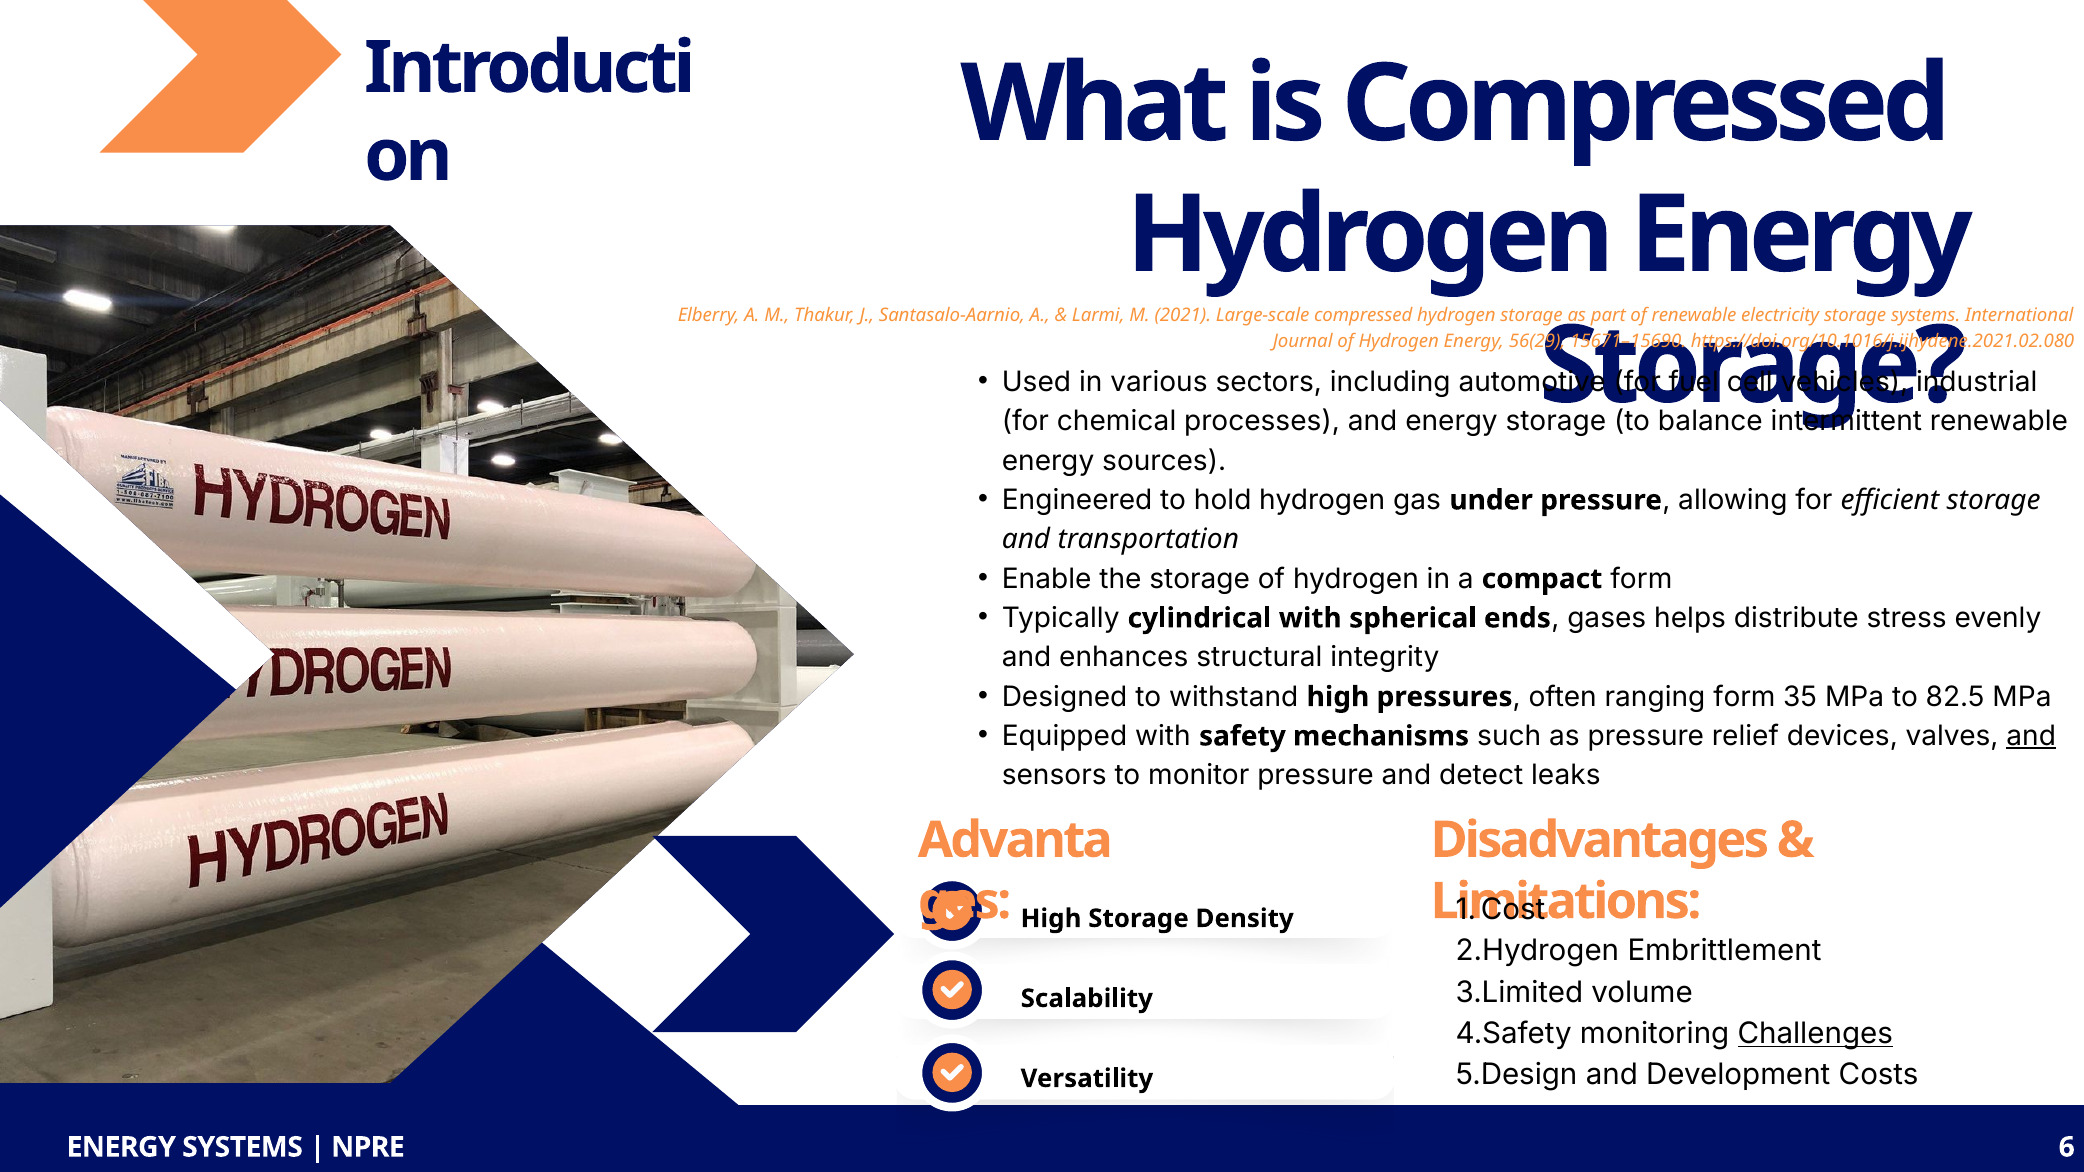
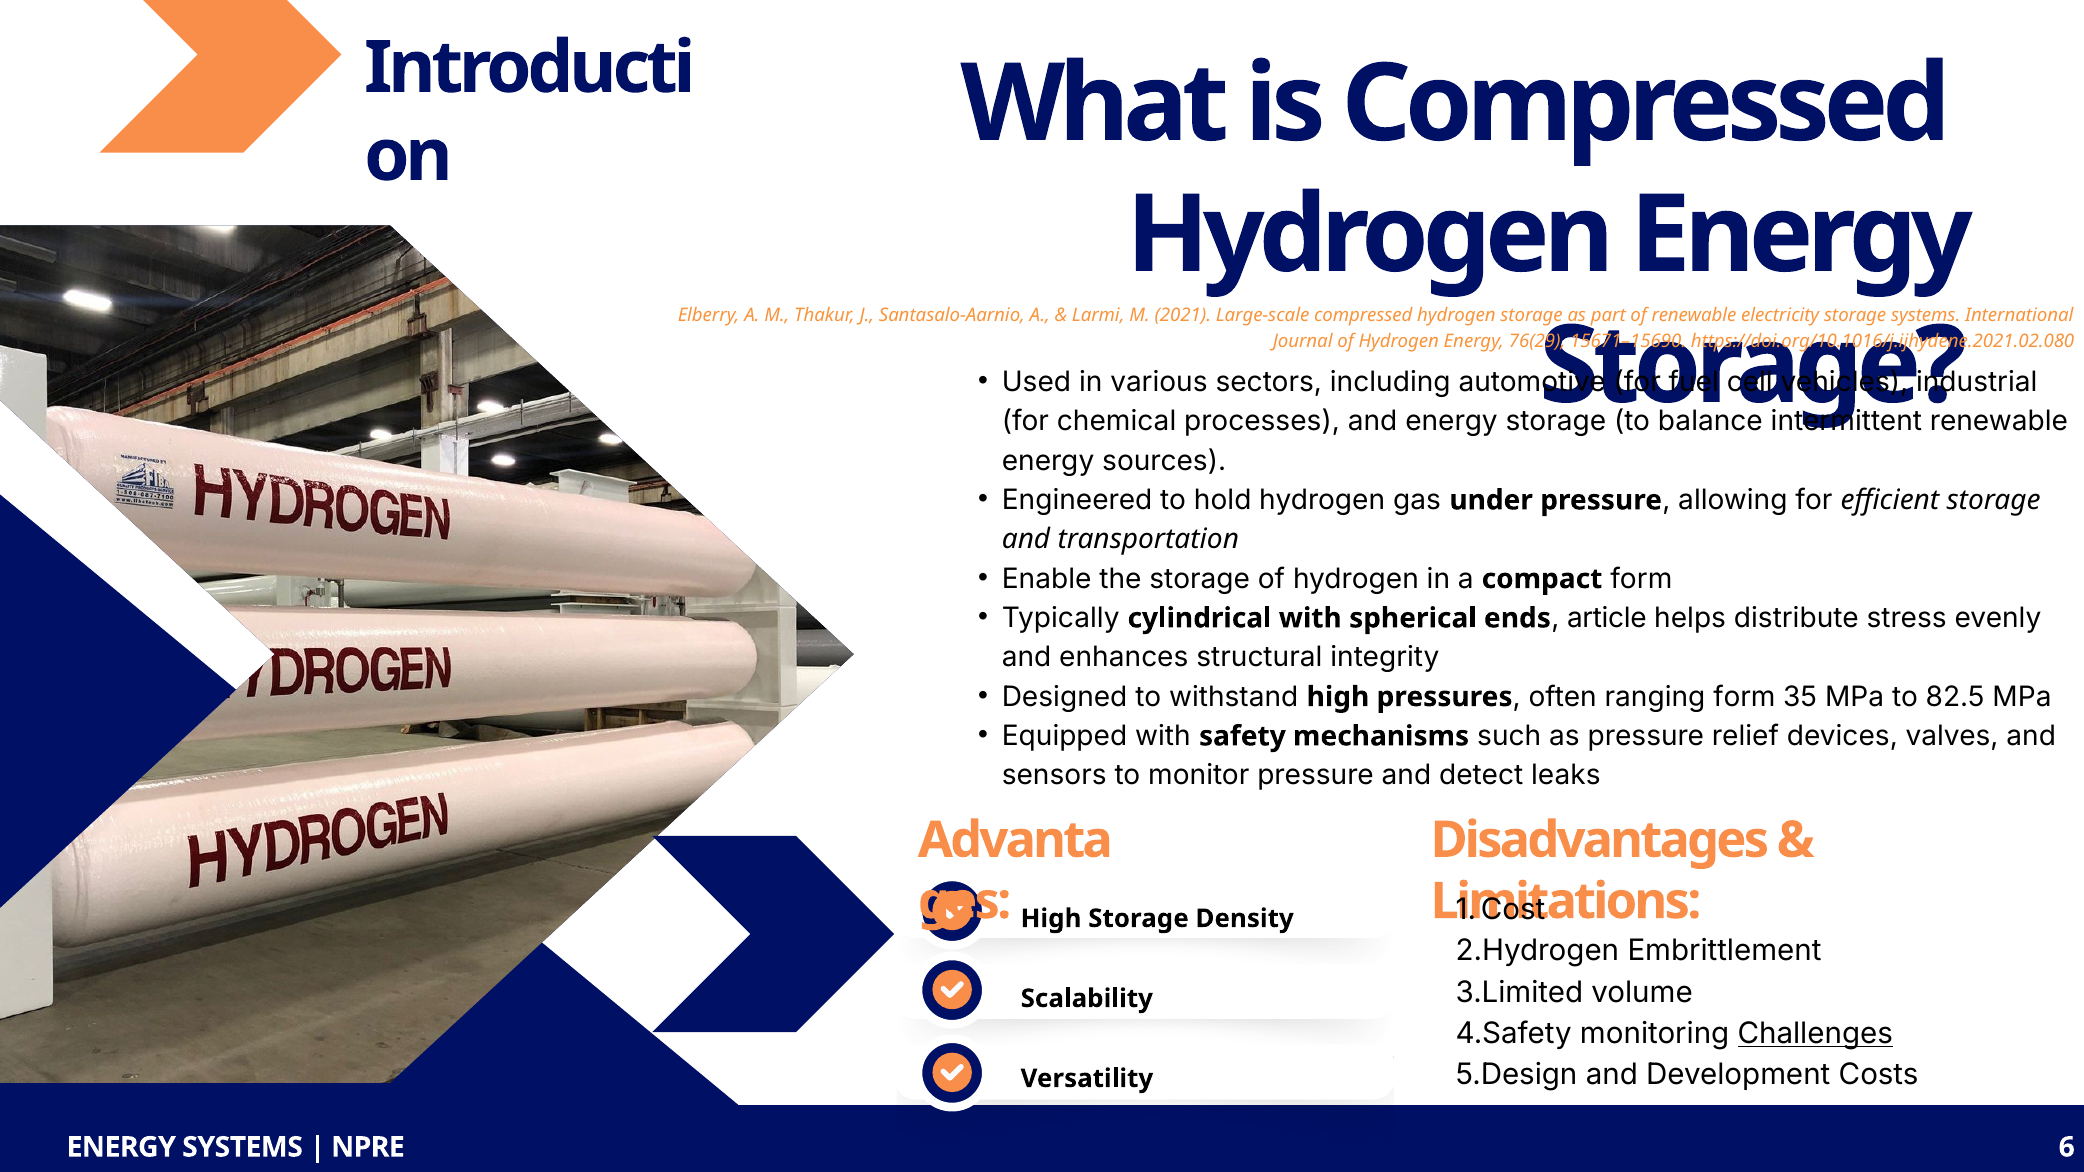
56(29: 56(29 -> 76(29 (1537, 341)
gases: gases -> article (1607, 618)
and underline: present -> none (2031, 736)
